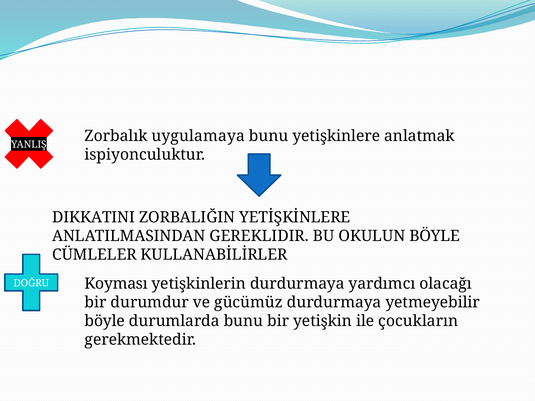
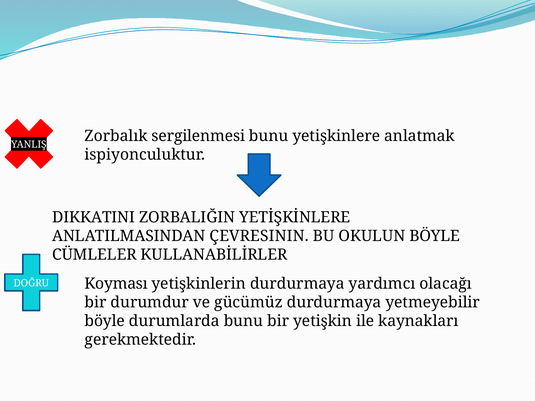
uygulamaya: uygulamaya -> sergilenmesi (198, 136)
GEREKLIDIR: GEREKLIDIR -> ÇEVRESININ (259, 236)
çocukların: çocukların -> kaynakları (418, 321)
